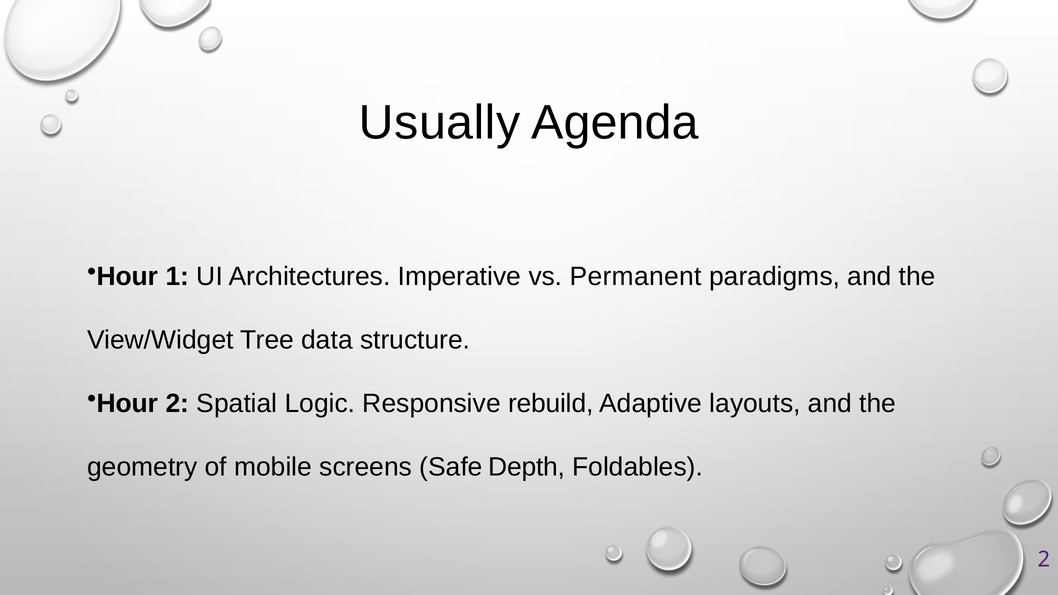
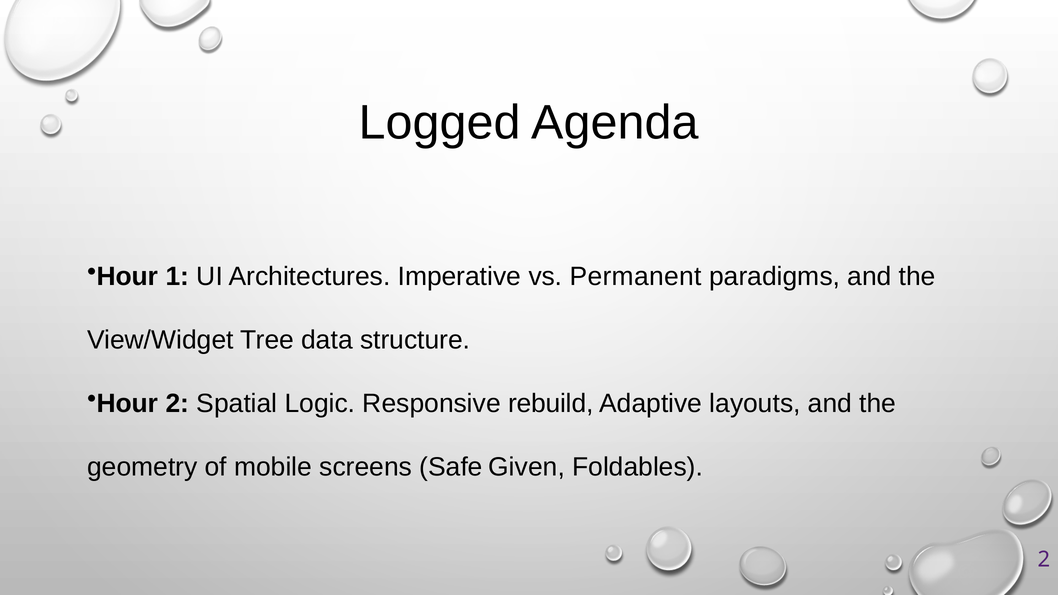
Usually: Usually -> Logged (440, 123)
Depth: Depth -> Given (527, 467)
